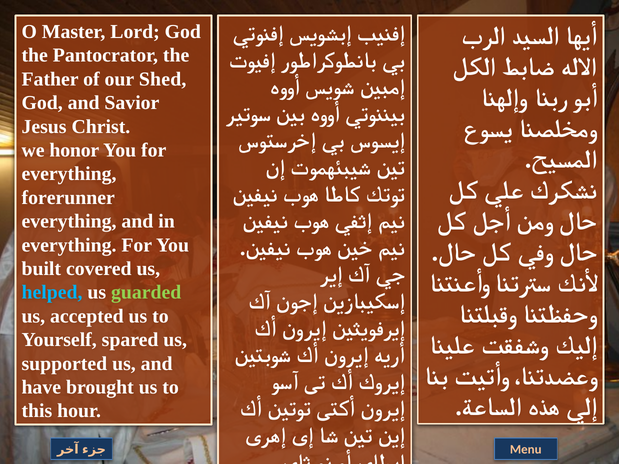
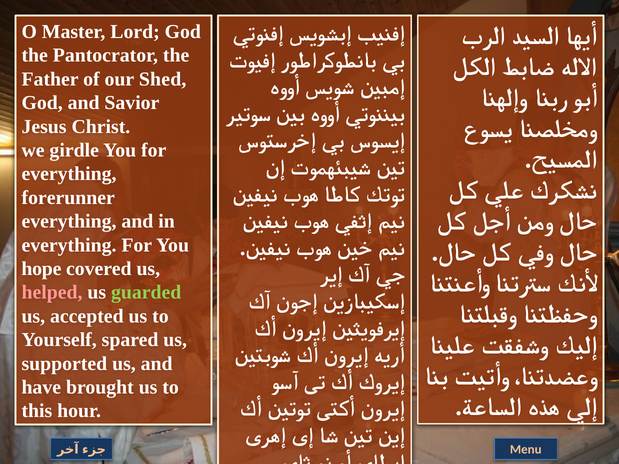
honor: honor -> girdle (74, 150)
built: built -> hope (41, 269)
helped colour: light blue -> pink (52, 293)
